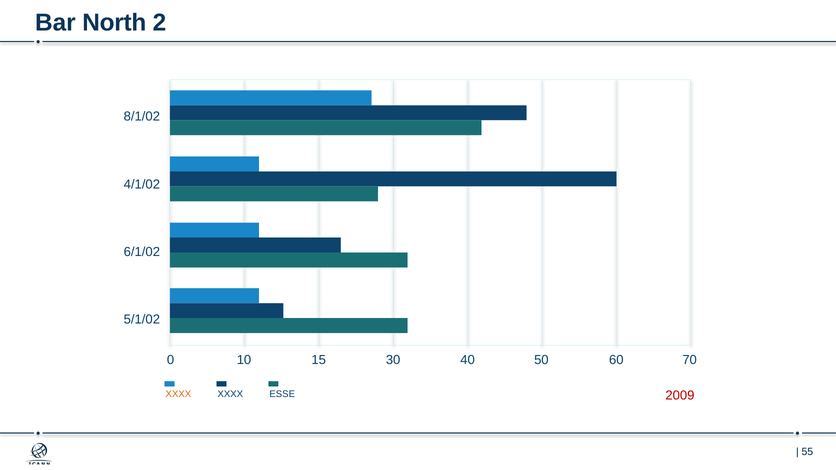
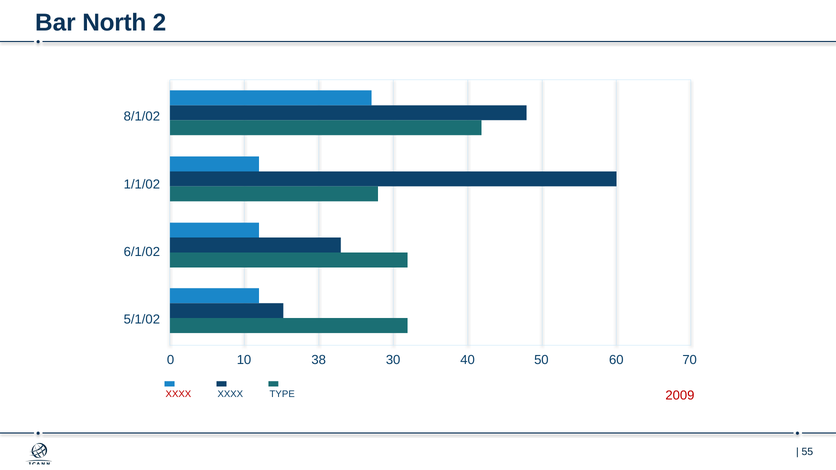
4/1/02: 4/1/02 -> 1/1/02 (142, 184)
15: 15 -> 38 (319, 360)
XXXX colour: orange -> red (178, 394)
ESSE: ESSE -> TYPE (282, 394)
